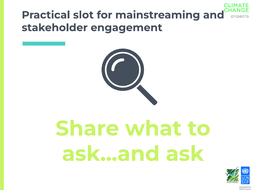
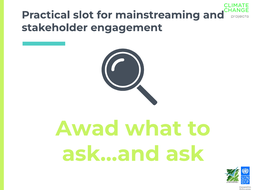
Share: Share -> Awad (87, 129)
